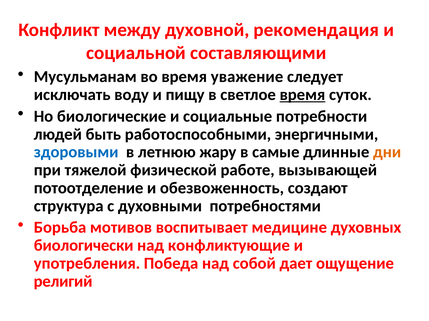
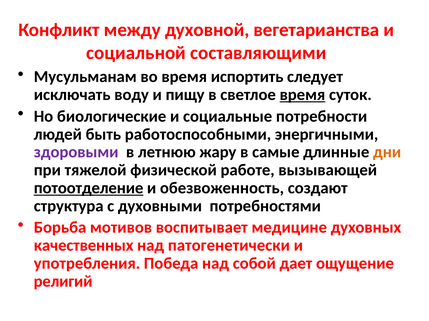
рекомендация: рекомендация -> вегетарианства (316, 30)
уважение: уважение -> испортить (247, 77)
здоровыми colour: blue -> purple (76, 153)
потоотделение underline: none -> present (89, 189)
биологически: биологически -> качественных (84, 246)
конфликтующие: конфликтующие -> патогенетически (229, 246)
